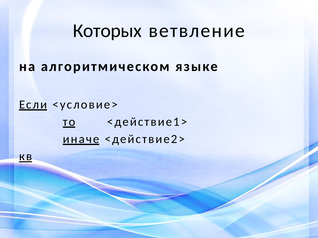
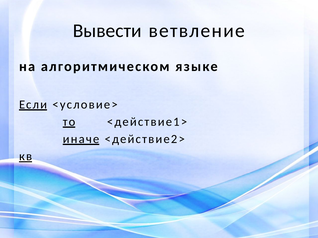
Которых: Которых -> Вывести (107, 31)
